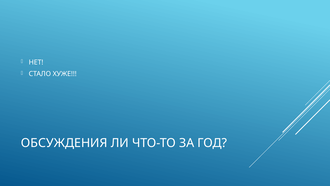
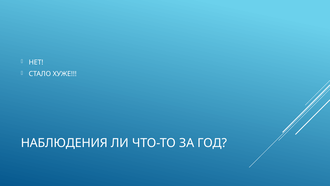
ОБСУЖДЕНИЯ: ОБСУЖДЕНИЯ -> НАБЛЮДЕНИЯ (64, 143)
